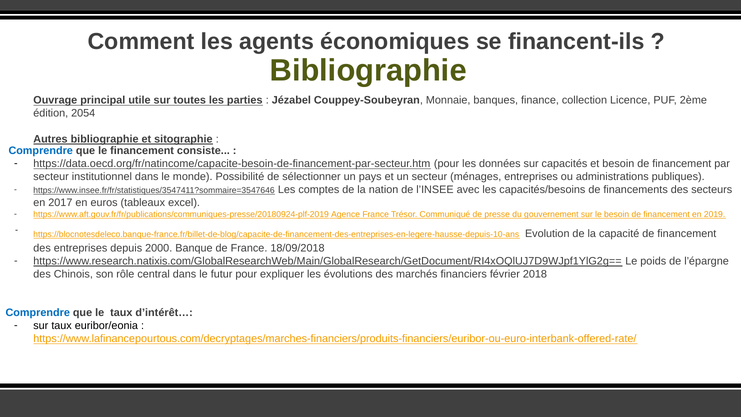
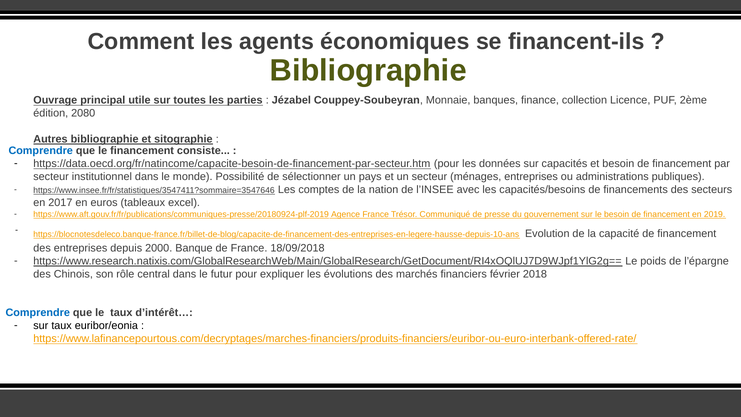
2054: 2054 -> 2080 (83, 113)
